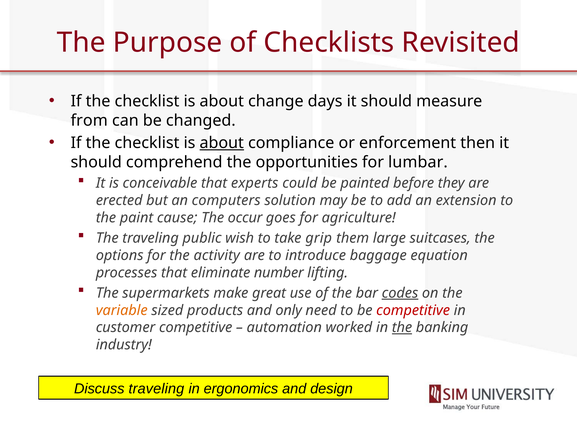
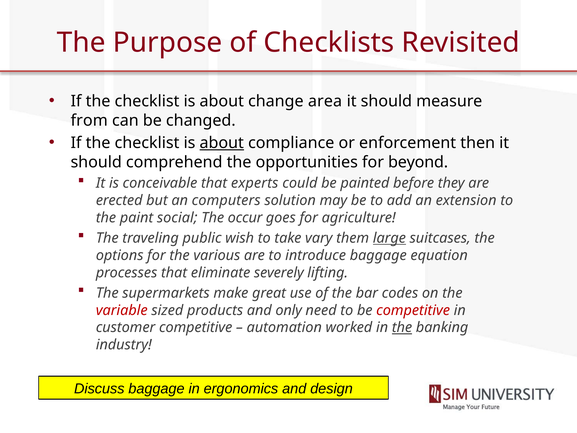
days: days -> area (325, 101)
lumbar: lumbar -> beyond (418, 162)
cause: cause -> social (177, 218)
grip: grip -> vary (319, 238)
large underline: none -> present (389, 238)
activity: activity -> various (217, 255)
number: number -> severely (279, 273)
codes underline: present -> none (400, 293)
variable colour: orange -> red (122, 310)
Discuss traveling: traveling -> baggage (156, 388)
